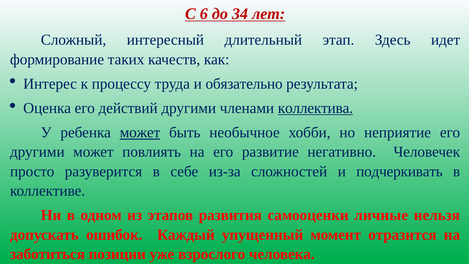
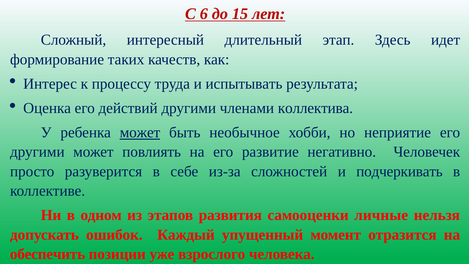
34: 34 -> 15 (240, 14)
обязательно: обязательно -> испытывать (244, 84)
коллектива underline: present -> none (315, 108)
заботиться: заботиться -> обеспечить (48, 254)
